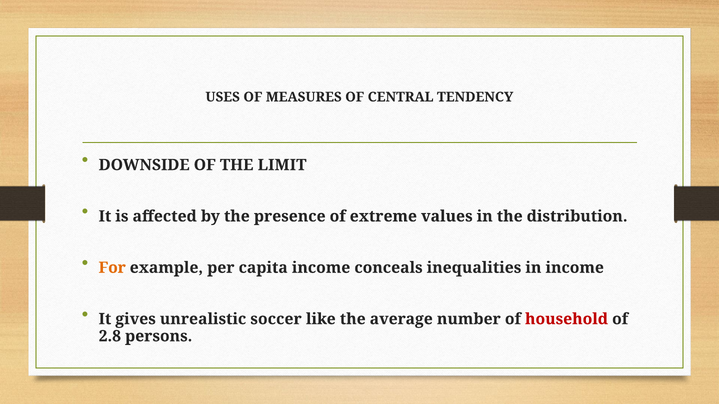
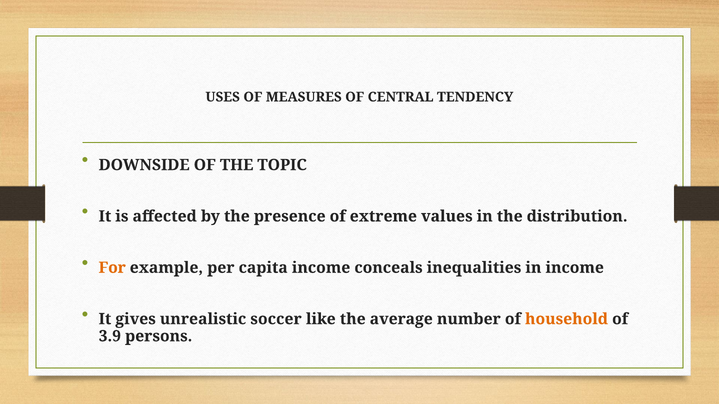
LIMIT: LIMIT -> TOPIC (282, 165)
household colour: red -> orange (567, 319)
2.8: 2.8 -> 3.9 (110, 336)
